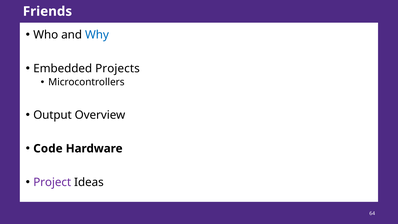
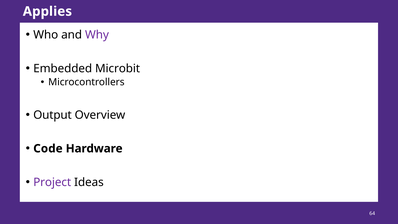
Friends: Friends -> Applies (47, 11)
Why colour: blue -> purple (97, 35)
Projects: Projects -> Microbit (118, 68)
